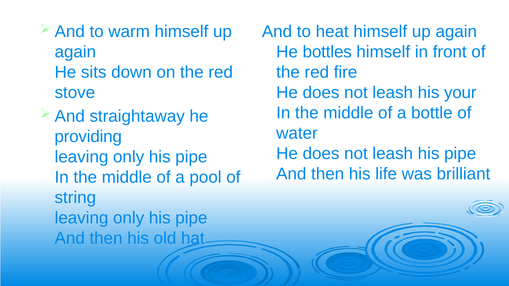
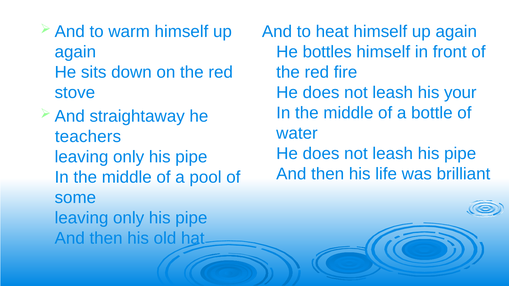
providing: providing -> teachers (88, 137)
string: string -> some (75, 198)
